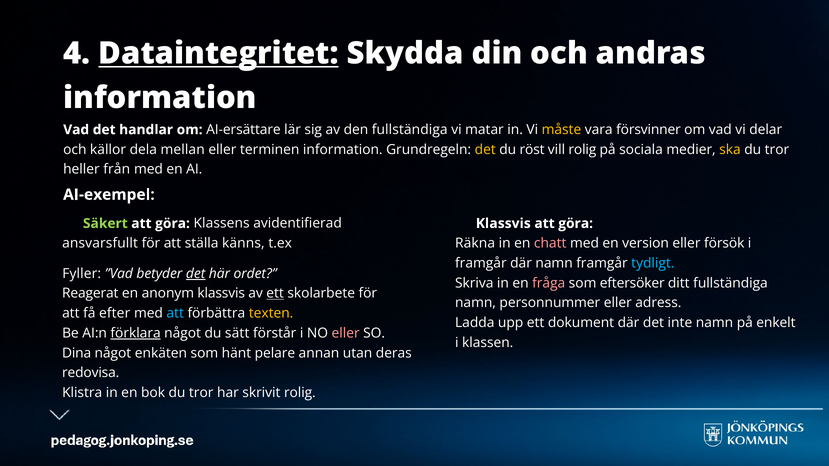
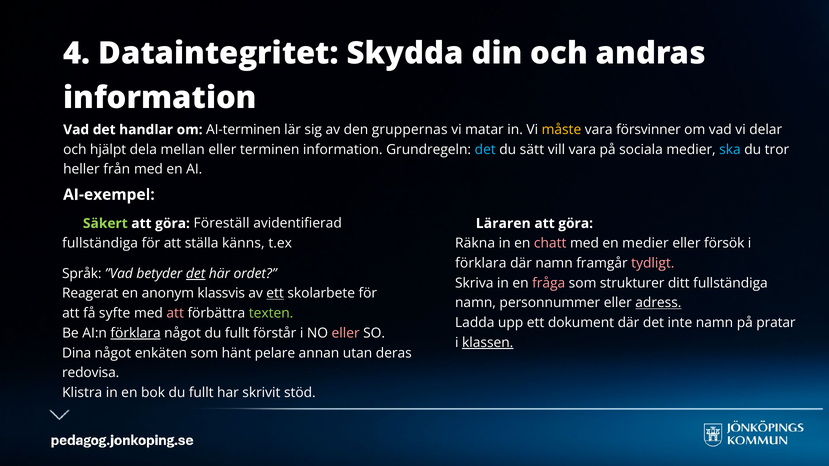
Dataintegritet underline: present -> none (219, 53)
AI-ersättare: AI-ersättare -> AI-terminen (243, 130)
den fullständiga: fullständiga -> gruppernas (410, 130)
källor: källor -> hjälpt (108, 150)
det colour: yellow -> light blue (485, 150)
röst: röst -> sätt (532, 150)
vill rolig: rolig -> vara (582, 150)
ska colour: yellow -> light blue (730, 150)
Klassens: Klassens -> Föreställ (222, 224)
Klassvis: Klassvis -> Läraren (503, 224)
ansvarsfullt: ansvarsfullt -> fullständiga (100, 243)
en version: version -> medier (645, 243)
framgår: framgår -> förklara (481, 263)
tydligt colour: light blue -> pink (653, 263)
Fyller: Fyller -> Språk (82, 274)
eftersöker: eftersöker -> strukturer (632, 283)
adress underline: none -> present (658, 303)
efter: efter -> syfte (115, 313)
att colour: light blue -> pink (175, 313)
texten colour: yellow -> light green (271, 313)
enkelt: enkelt -> pratar (776, 323)
något du sätt: sätt -> fullt (237, 333)
klassen underline: none -> present (488, 343)
bok du tror: tror -> fullt (201, 393)
skrivit rolig: rolig -> stöd (300, 393)
